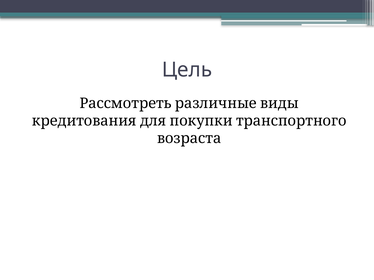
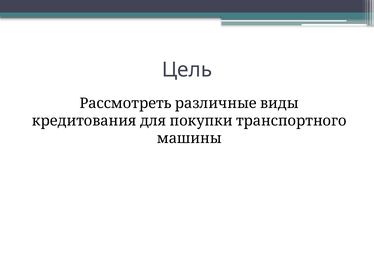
возраста: возраста -> машины (189, 139)
